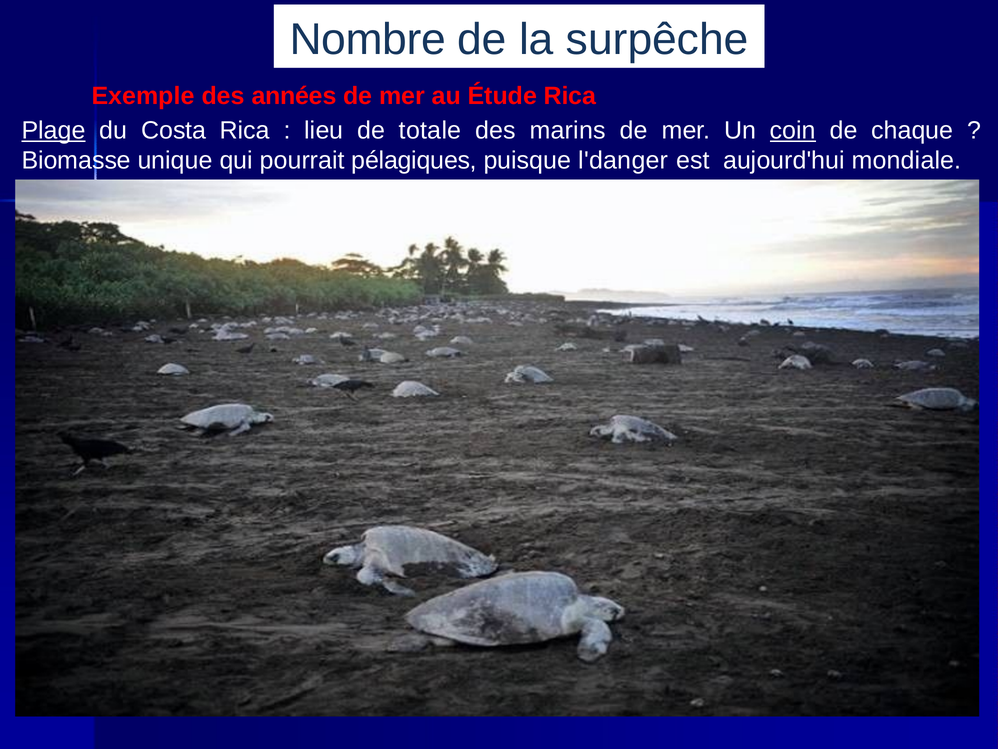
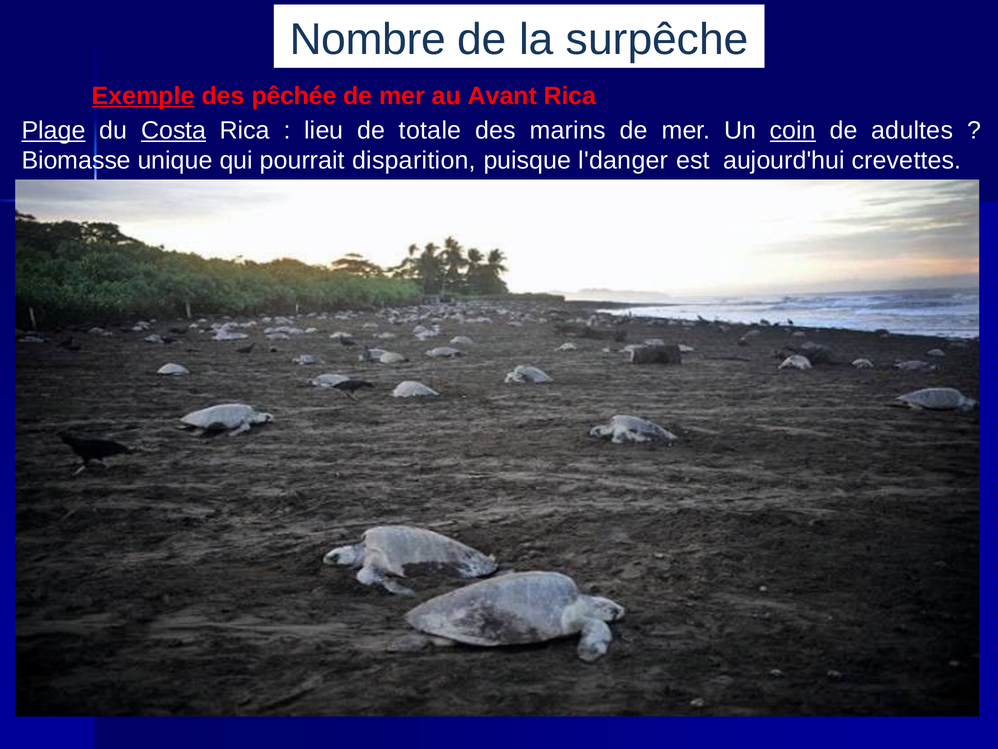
Exemple underline: none -> present (143, 96)
années: années -> pêchée (294, 96)
Étude: Étude -> Avant (502, 96)
Costa underline: none -> present (174, 131)
chaque: chaque -> adultes (912, 131)
pélagiques: pélagiques -> disparition (414, 161)
mondiale: mondiale -> crevettes (906, 161)
